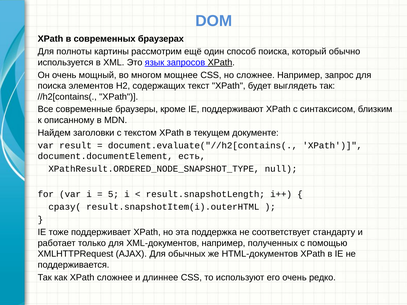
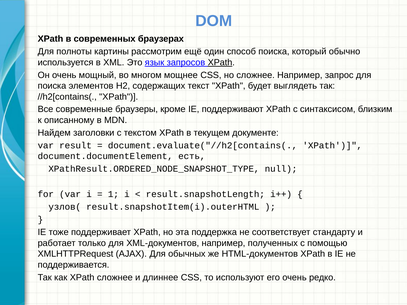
5: 5 -> 1 (113, 194)
сразу(: сразу( -> узлов( (65, 207)
